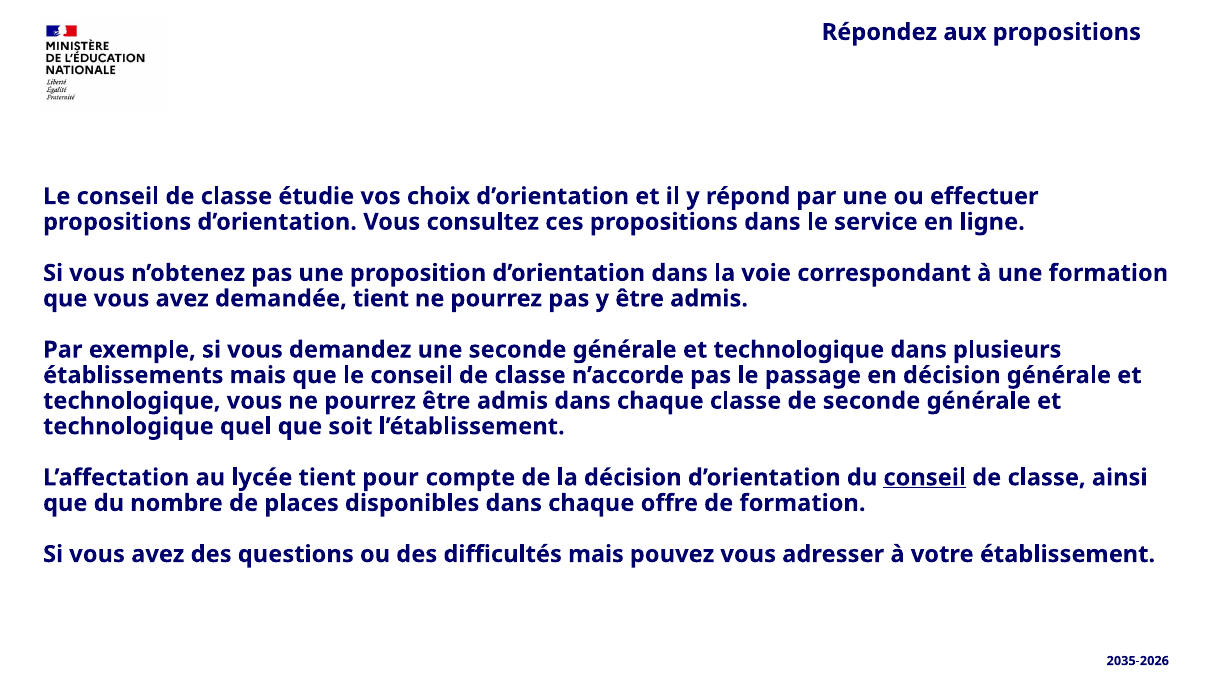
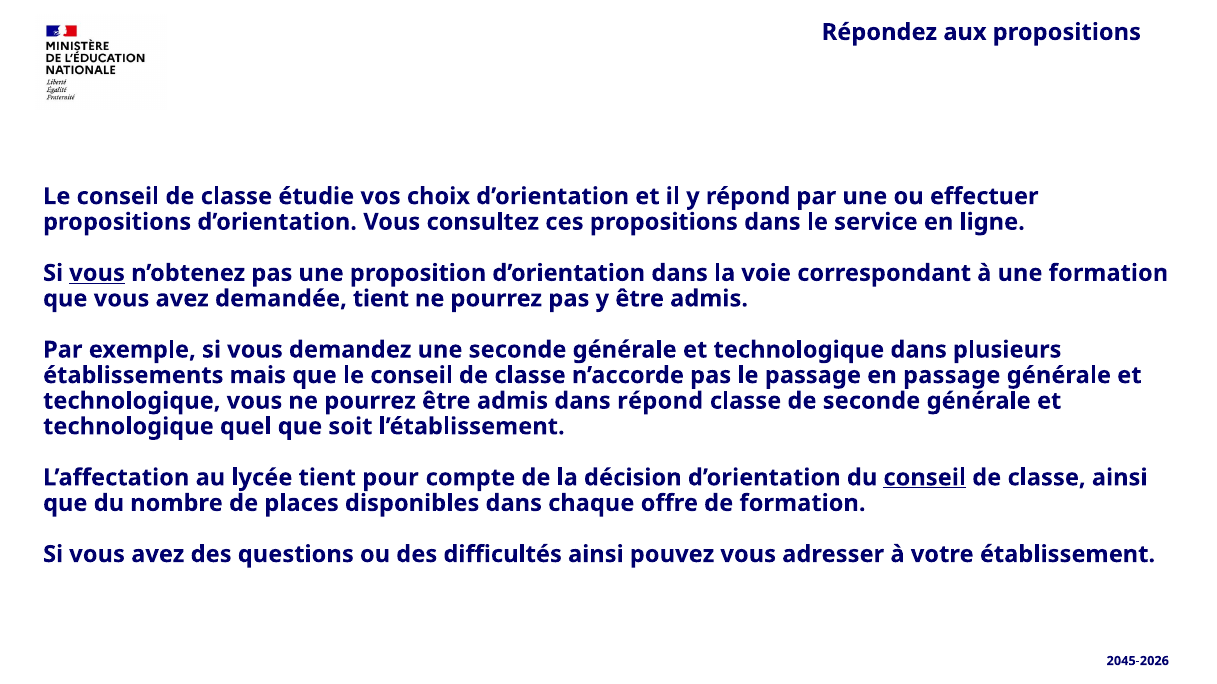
vous underline: none -> present (97, 273)
en décision: décision -> passage (952, 376)
admis dans chaque: chaque -> répond (660, 401)
difficultés mais: mais -> ainsi (596, 555)
2035-2026: 2035-2026 -> 2045-2026 (1138, 661)
